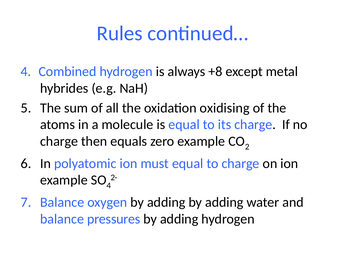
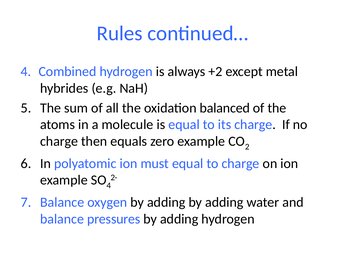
+8: +8 -> +2 (215, 71)
oxidising: oxidising -> balanced (225, 108)
